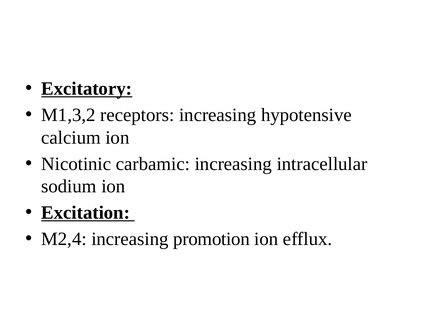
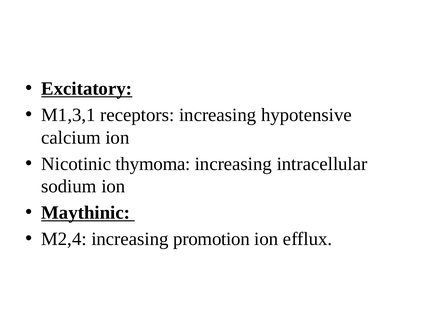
M1,3,2: M1,3,2 -> M1,3,1 (68, 115)
carbamic: carbamic -> thymoma (153, 164)
Excitation: Excitation -> Maythinic (86, 213)
